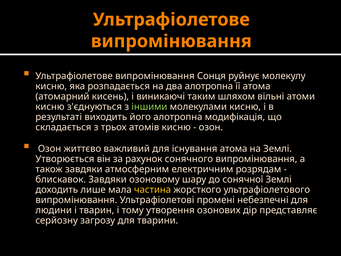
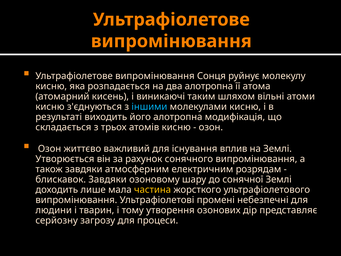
іншими colour: light green -> light blue (149, 107)
існування атома: атома -> вплив (234, 149)
тварини: тварини -> процеси (158, 220)
